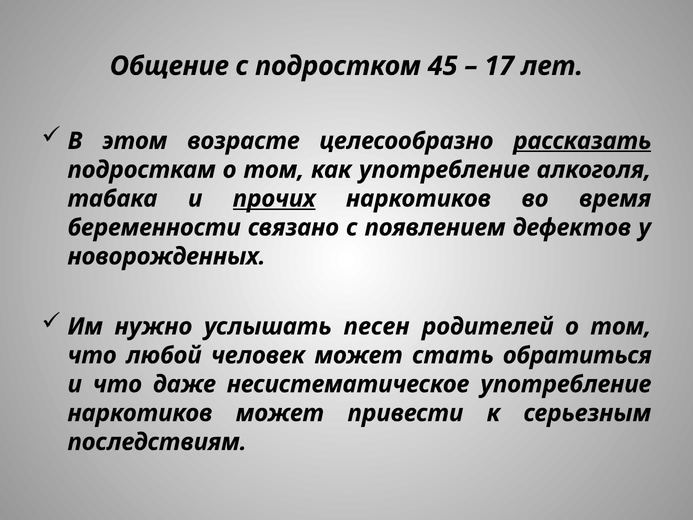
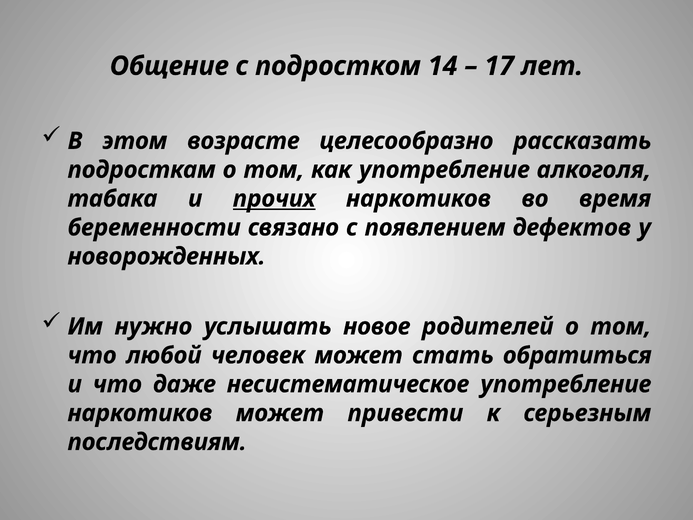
45: 45 -> 14 (443, 66)
рассказать underline: present -> none (582, 141)
песен: песен -> новое (377, 326)
